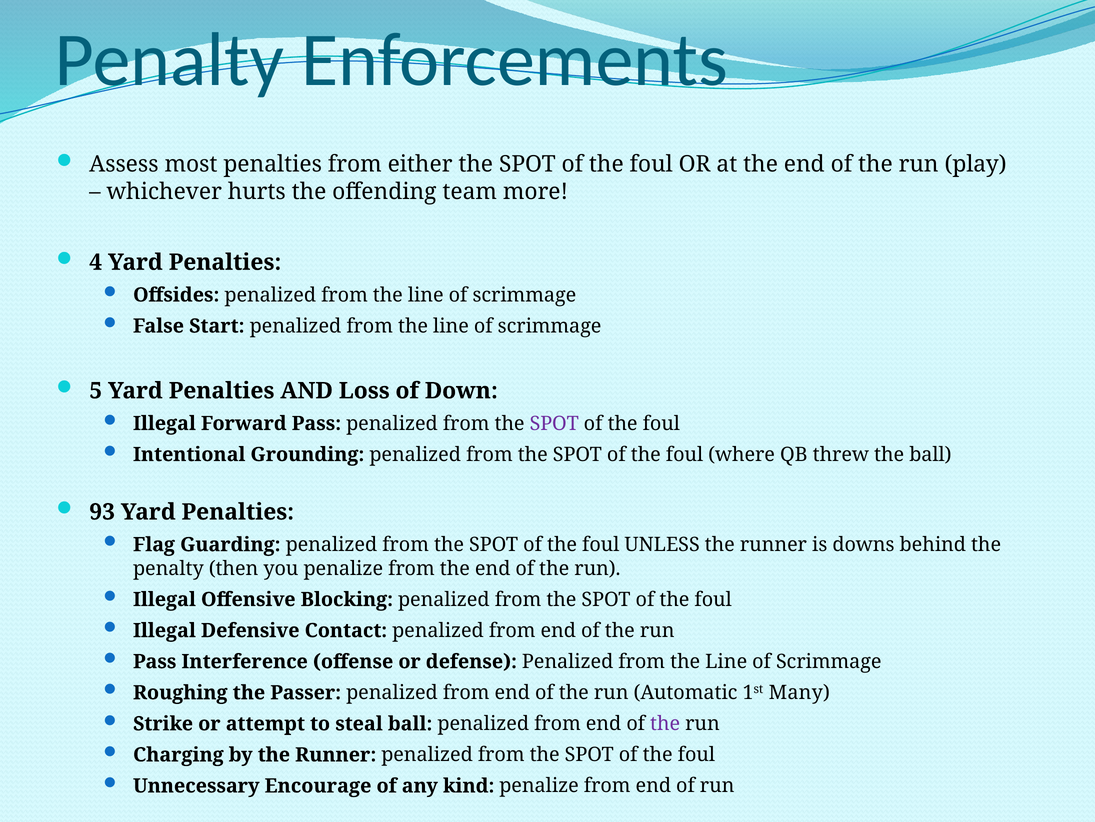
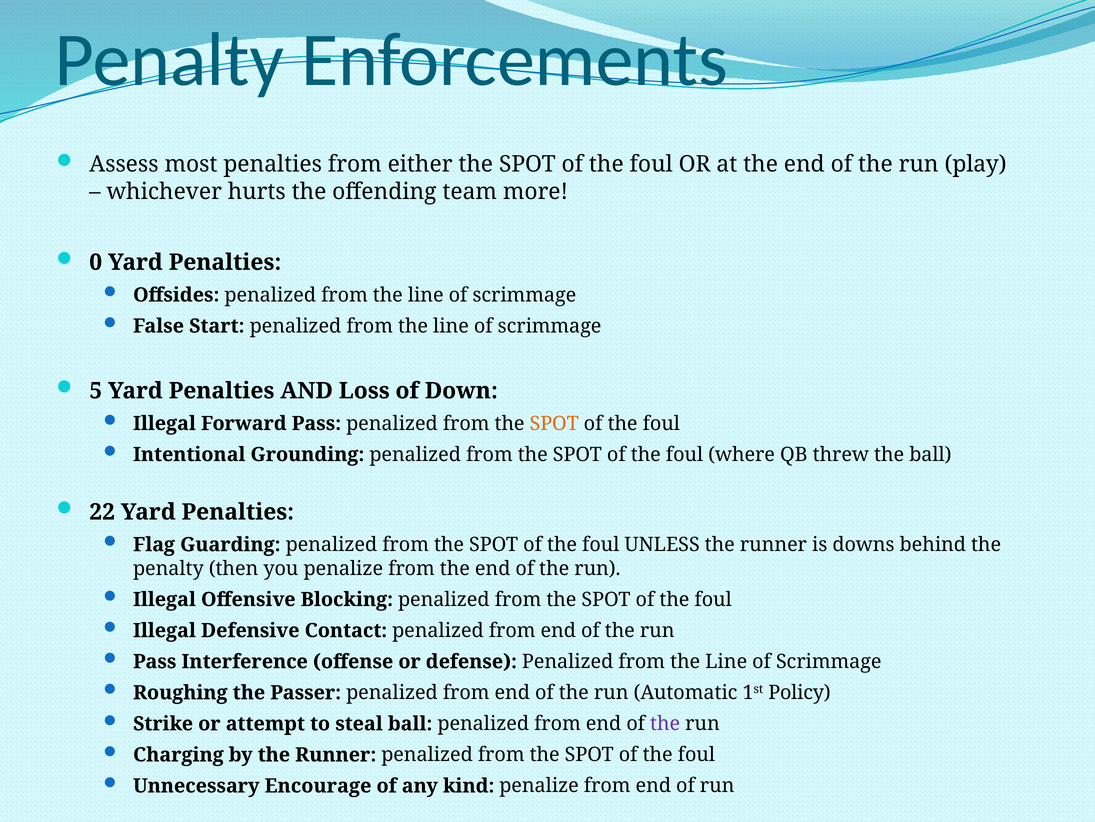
4: 4 -> 0 (96, 262)
SPOT colour: purple -> orange (554, 423)
93: 93 -> 22 (102, 512)
Many: Many -> Policy (799, 692)
